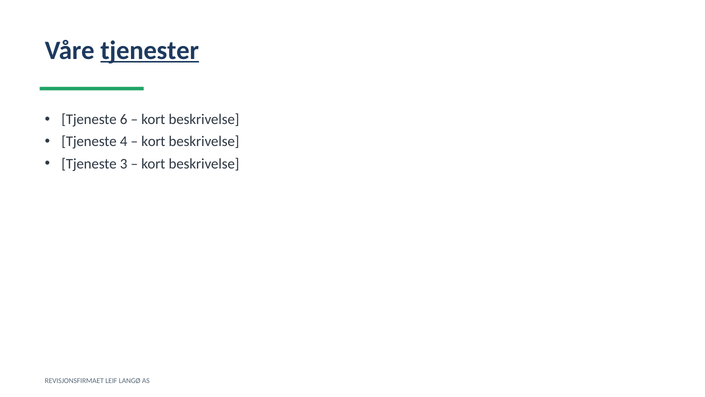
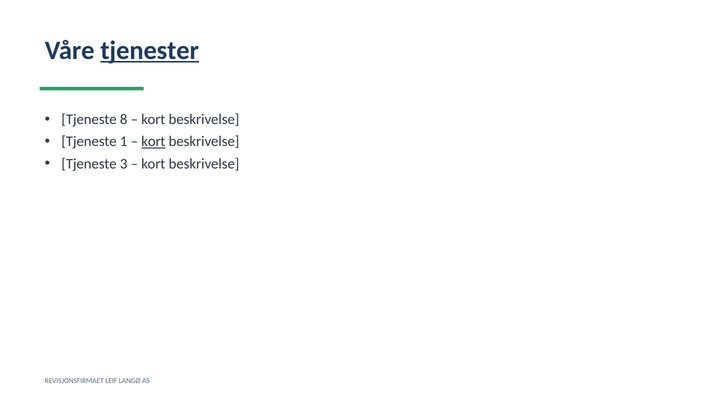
6: 6 -> 8 (124, 119)
4: 4 -> 1 (124, 141)
kort underline: none -> present (153, 141)
